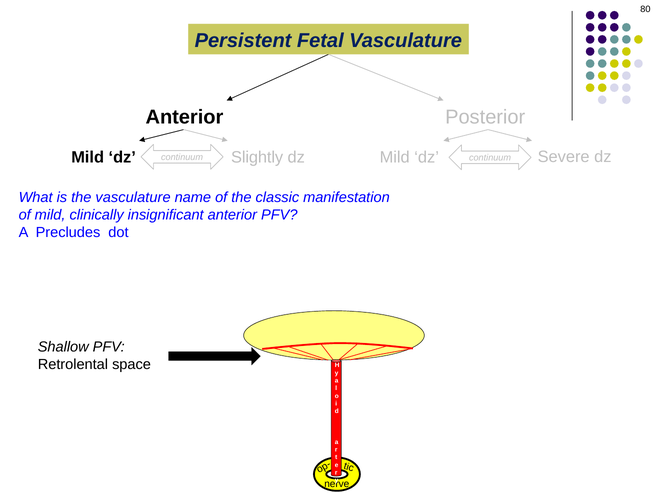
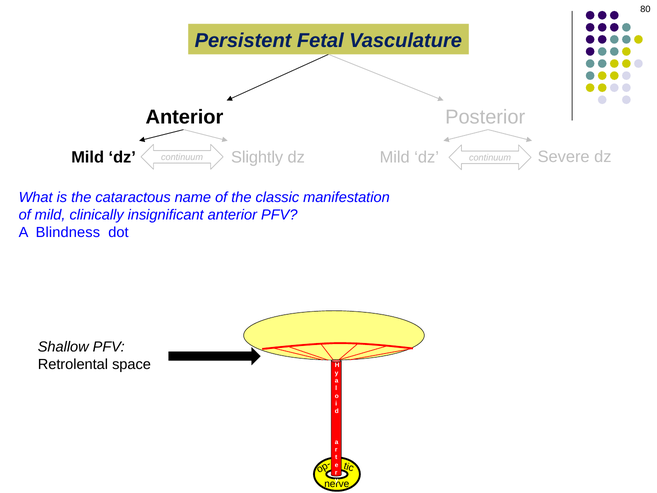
the vasculature: vasculature -> cataractous (133, 197)
Precludes: Precludes -> Blindness (68, 232)
